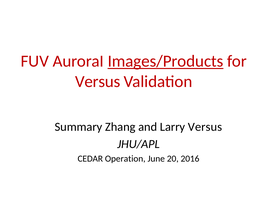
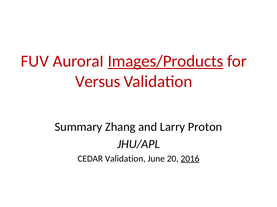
Larry Versus: Versus -> Proton (205, 127)
CEDAR Operation: Operation -> Validation (125, 159)
2016 underline: none -> present (190, 159)
